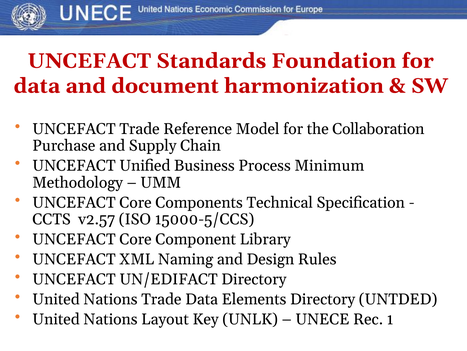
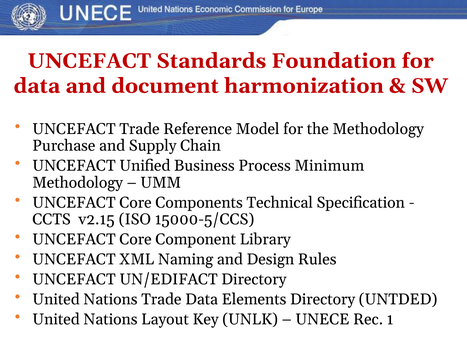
the Collaboration: Collaboration -> Methodology (378, 129)
v2.57: v2.57 -> v2.15 (97, 219)
